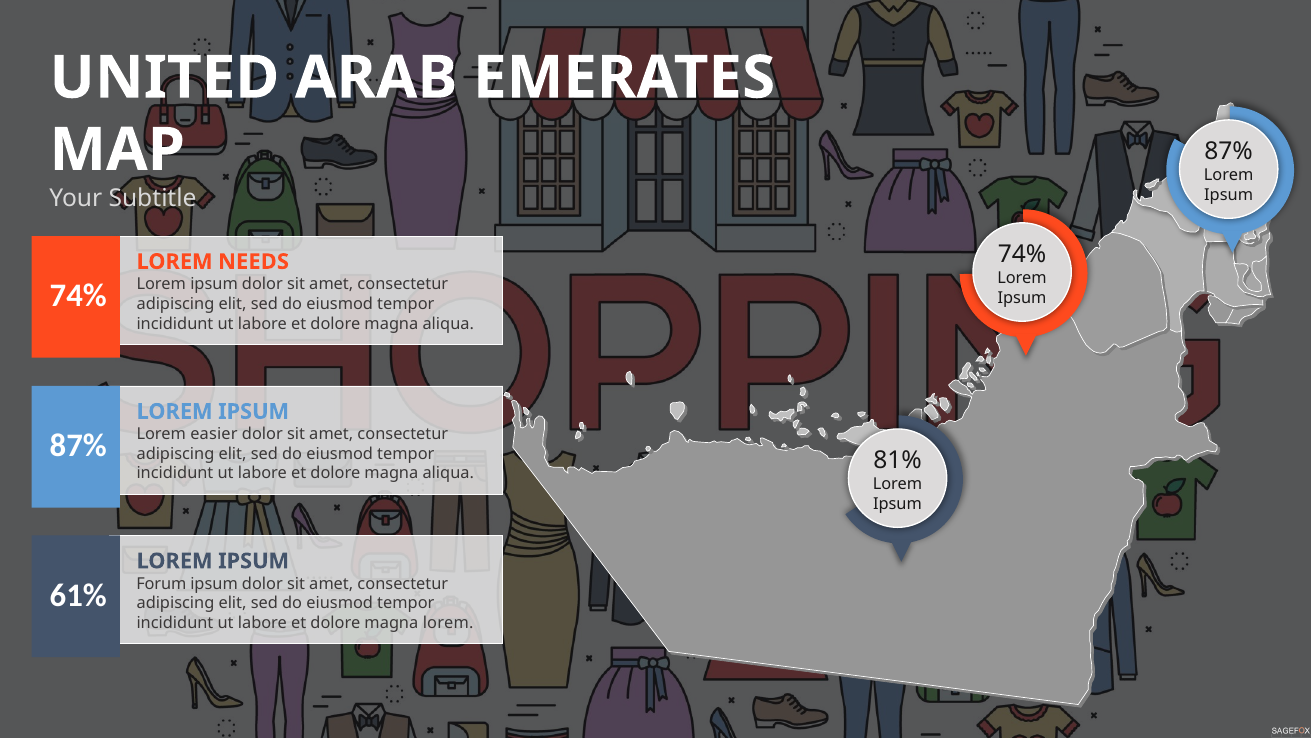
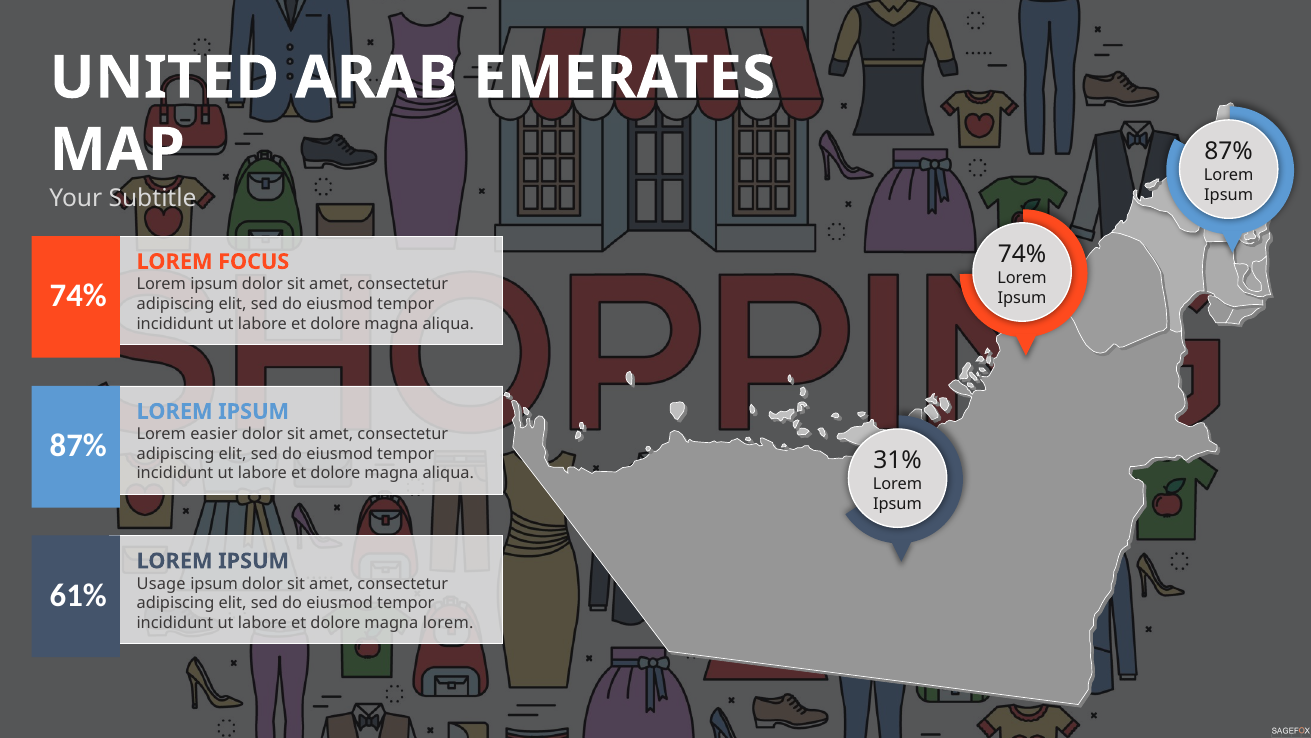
NEEDS: NEEDS -> FOCUS (254, 262)
81%: 81% -> 31% (897, 460)
Forum: Forum -> Usage (161, 583)
